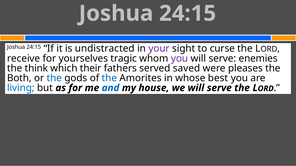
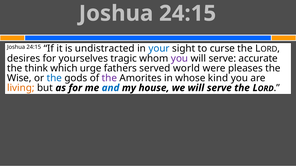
your colour: purple -> blue (159, 49)
receive: receive -> desires (24, 59)
enemies: enemies -> accurate (258, 59)
their: their -> urge (91, 68)
saved: saved -> world (187, 68)
Both: Both -> Wise (19, 78)
the colour: blue -> purple (109, 78)
best: best -> kind (218, 78)
living colour: blue -> orange (21, 88)
